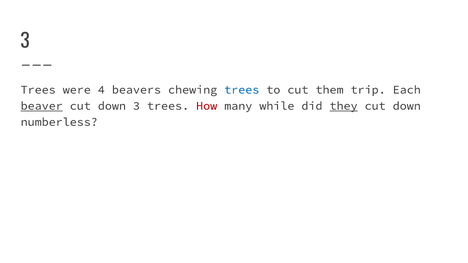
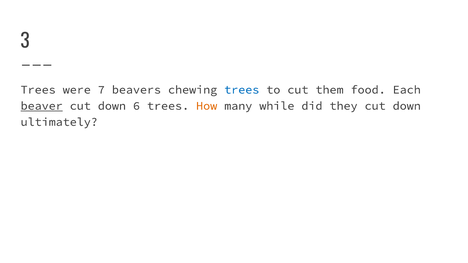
4: 4 -> 7 (101, 90)
trip: trip -> food (368, 90)
down 3: 3 -> 6 (136, 106)
How colour: red -> orange (207, 106)
they underline: present -> none (344, 106)
numberless: numberless -> ultimately (59, 122)
